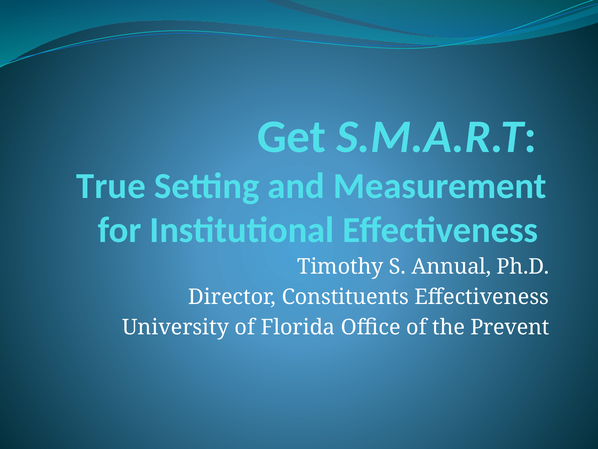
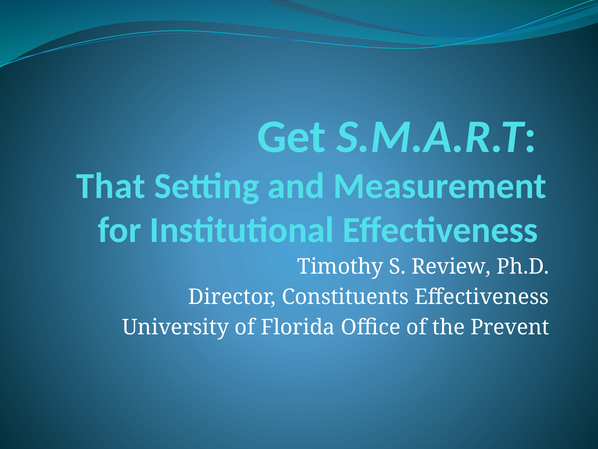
True: True -> That (111, 186)
Annual: Annual -> Review (451, 267)
